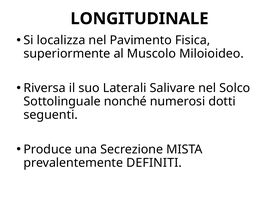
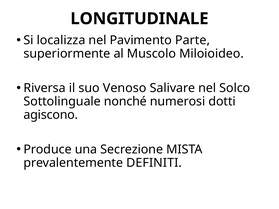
Fisica: Fisica -> Parte (193, 40)
Laterali: Laterali -> Venoso (125, 88)
seguenti: seguenti -> agiscono (51, 115)
